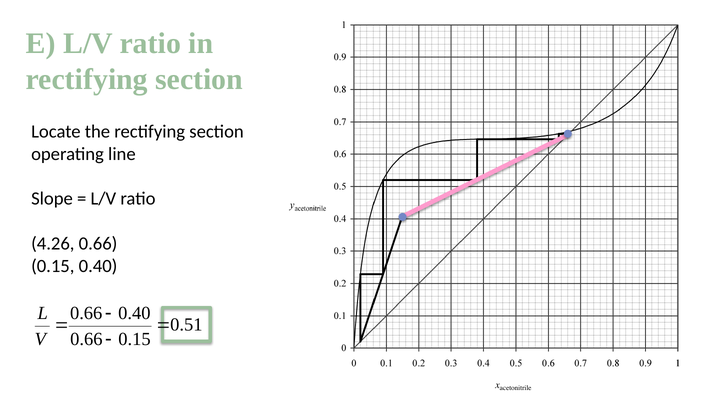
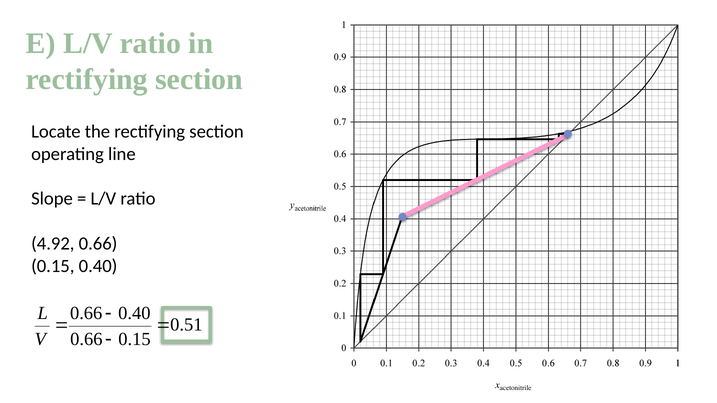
4.26: 4.26 -> 4.92 (53, 244)
